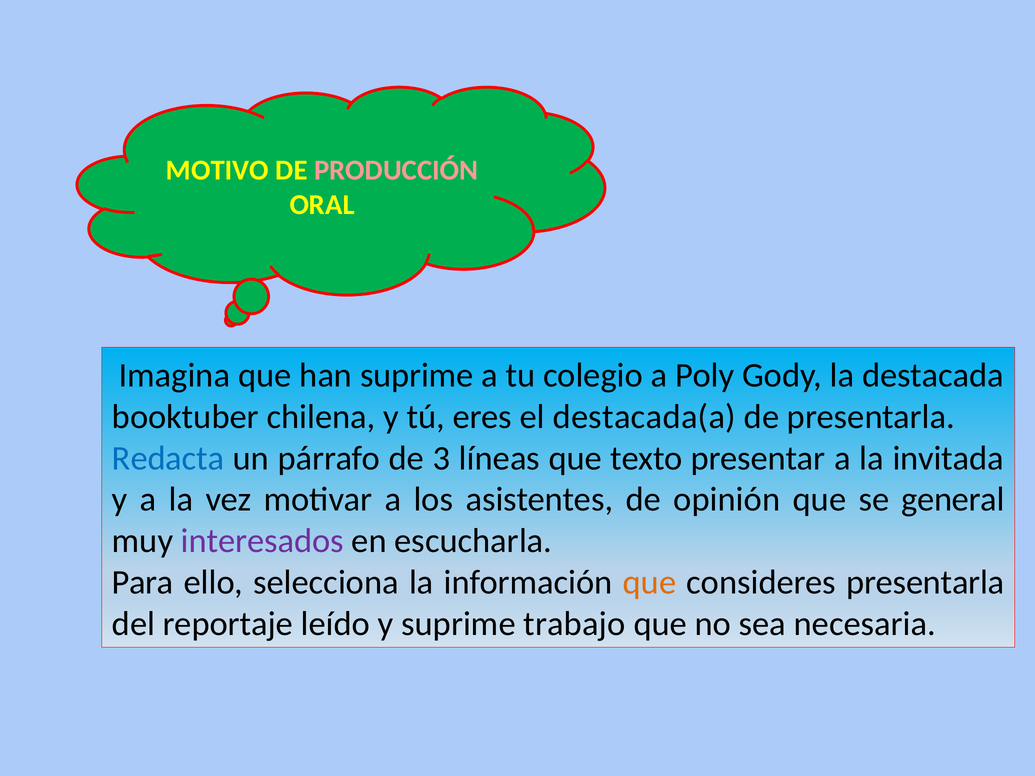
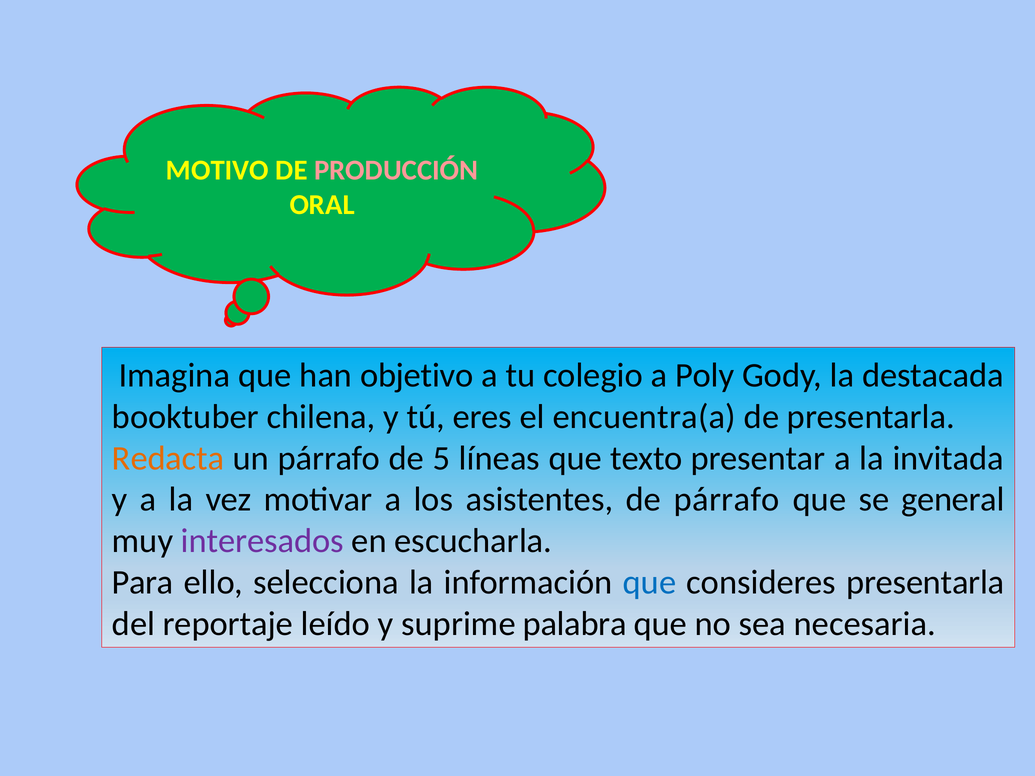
han suprime: suprime -> objetivo (417, 376)
destacada(a: destacada(a -> encuentra(a (644, 417)
Redacta colour: blue -> orange (168, 458)
3: 3 -> 5 (442, 458)
de opinión: opinión -> párrafo (727, 500)
que colour: orange -> blue (650, 583)
trabajo: trabajo -> palabra (575, 624)
